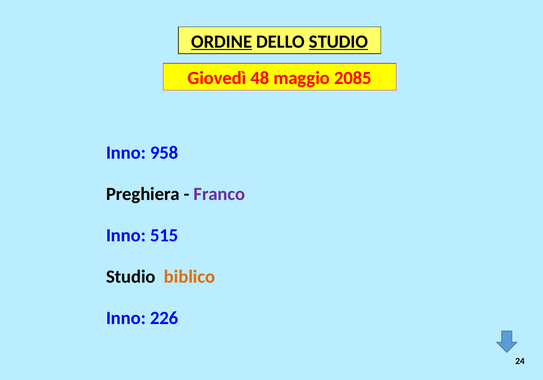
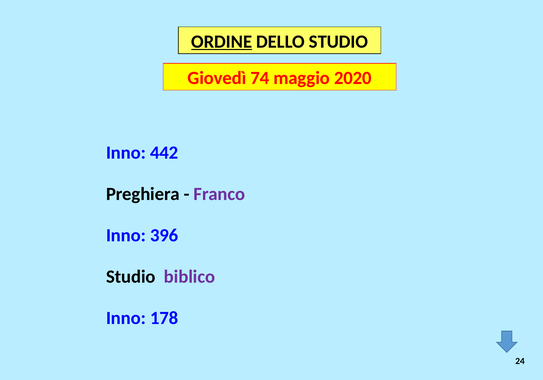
STUDIO underline: present -> none (339, 42)
48: 48 -> 74 (260, 78)
2085: 2085 -> 2020 (353, 78)
958: 958 -> 442 (164, 153)
515: 515 -> 396 (164, 236)
biblico colour: orange -> purple (190, 277)
226: 226 -> 178 (164, 318)
